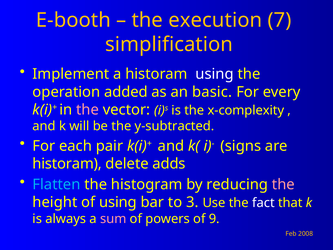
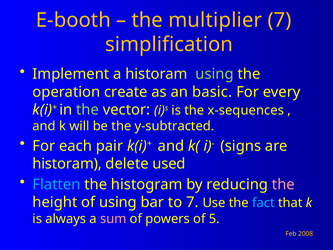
execution: execution -> multiplier (215, 20)
using colour: white -> light green (215, 74)
added: added -> create (126, 92)
the colour: pink -> light green (87, 110)
x-complexity: x-complexity -> x-sequences (246, 110)
adds: adds -> used (169, 164)
to 3: 3 -> 7 (192, 202)
fact colour: white -> light blue (263, 203)
9: 9 -> 5 (214, 219)
